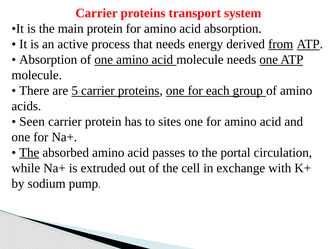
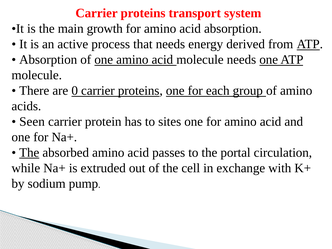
main protein: protein -> growth (105, 29)
from underline: present -> none (281, 44)
5: 5 -> 0 (75, 91)
